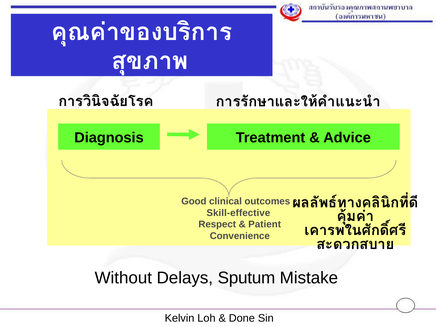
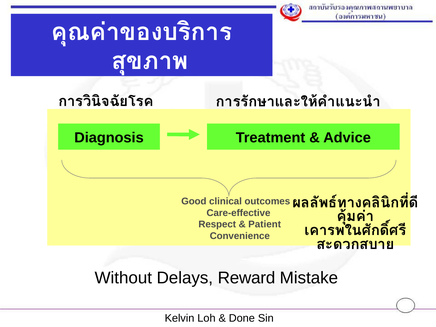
Skill-effective: Skill-effective -> Care-effective (238, 213)
Sputum: Sputum -> Reward (247, 278)
